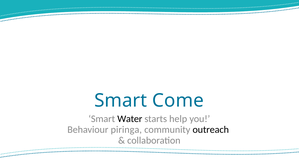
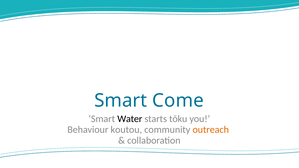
help: help -> tōku (178, 119)
piringa: piringa -> koutou (126, 130)
outreach colour: black -> orange (211, 130)
